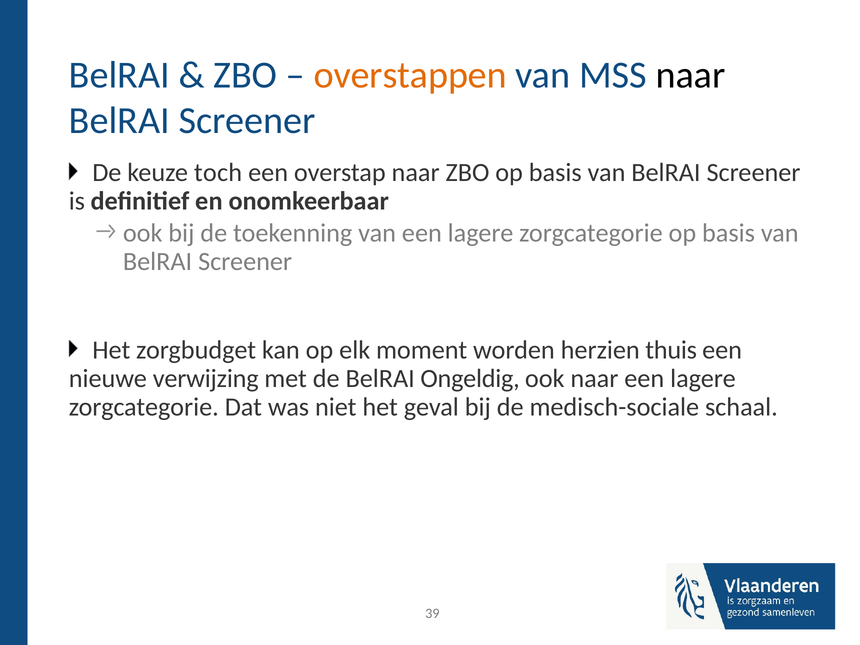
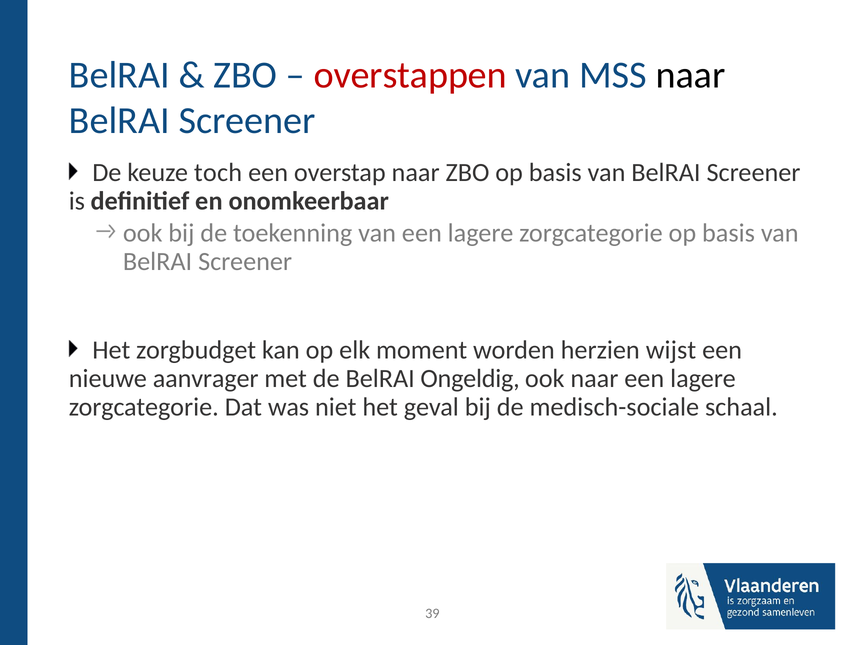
overstappen colour: orange -> red (410, 75)
thuis: thuis -> wijst (671, 350)
verwijzing: verwijzing -> aanvrager (206, 378)
